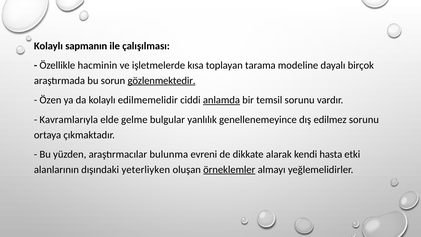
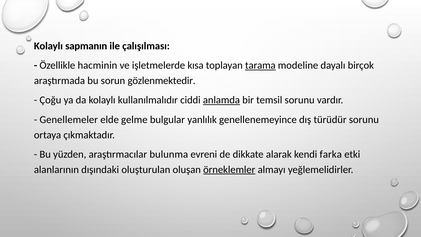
tarama underline: none -> present (260, 65)
gözlenmektedir underline: present -> none (162, 81)
Özen: Özen -> Çoğu (50, 100)
edilmemelidir: edilmemelidir -> kullanılmalıdır (148, 100)
Kavramlarıyla: Kavramlarıyla -> Genellemeler (69, 120)
edilmez: edilmez -> türüdür (330, 120)
hasta: hasta -> farka (331, 154)
yeterliyken: yeterliyken -> oluşturulan (146, 169)
